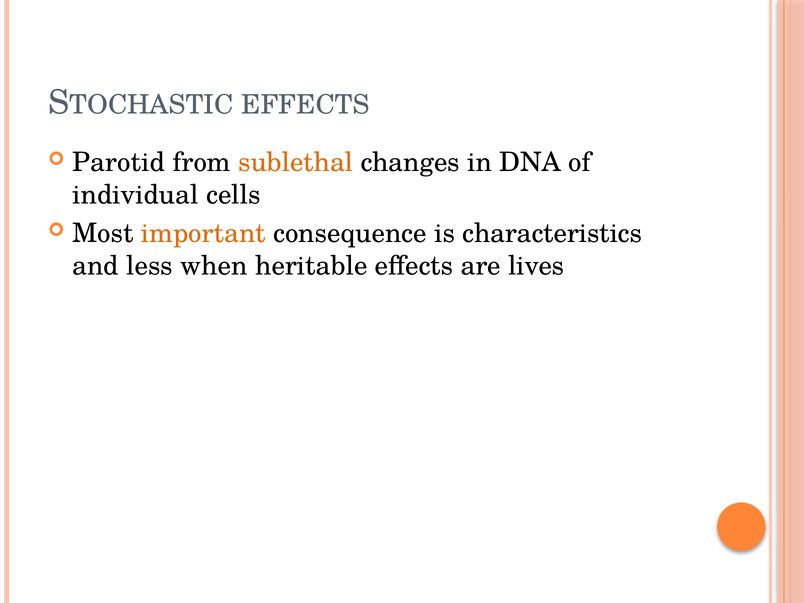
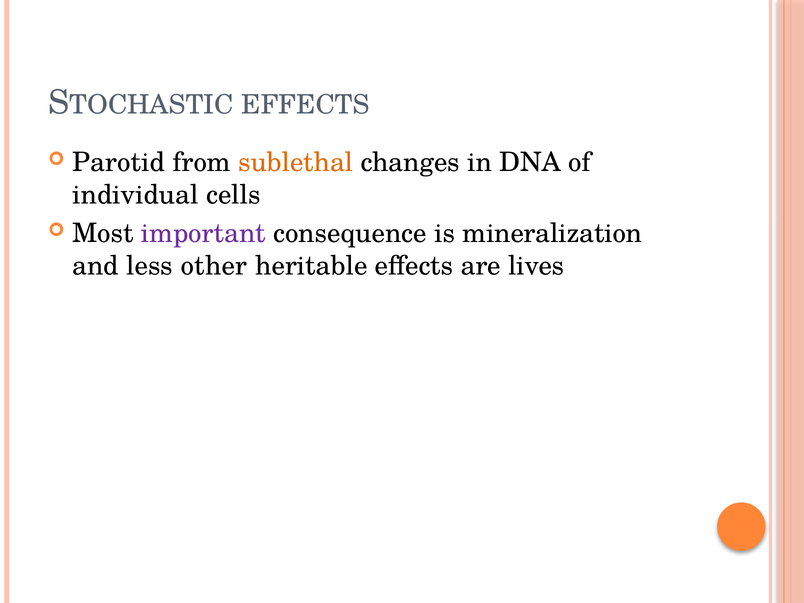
important colour: orange -> purple (203, 234)
characteristics: characteristics -> mineralization (552, 234)
when: when -> other (214, 266)
